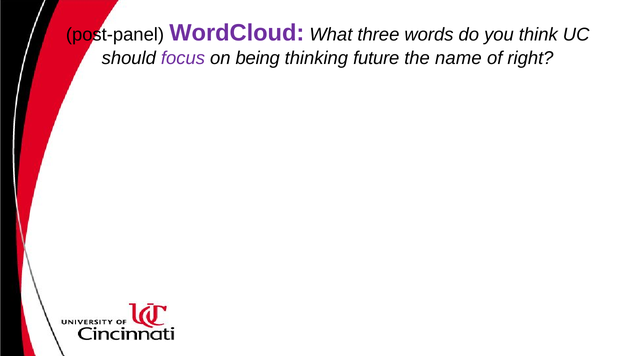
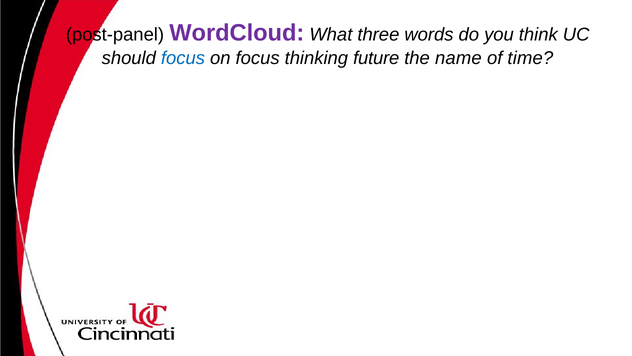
focus colour: purple -> blue (183, 58)
on being: being -> focus (258, 58)
right: right -> time (530, 58)
